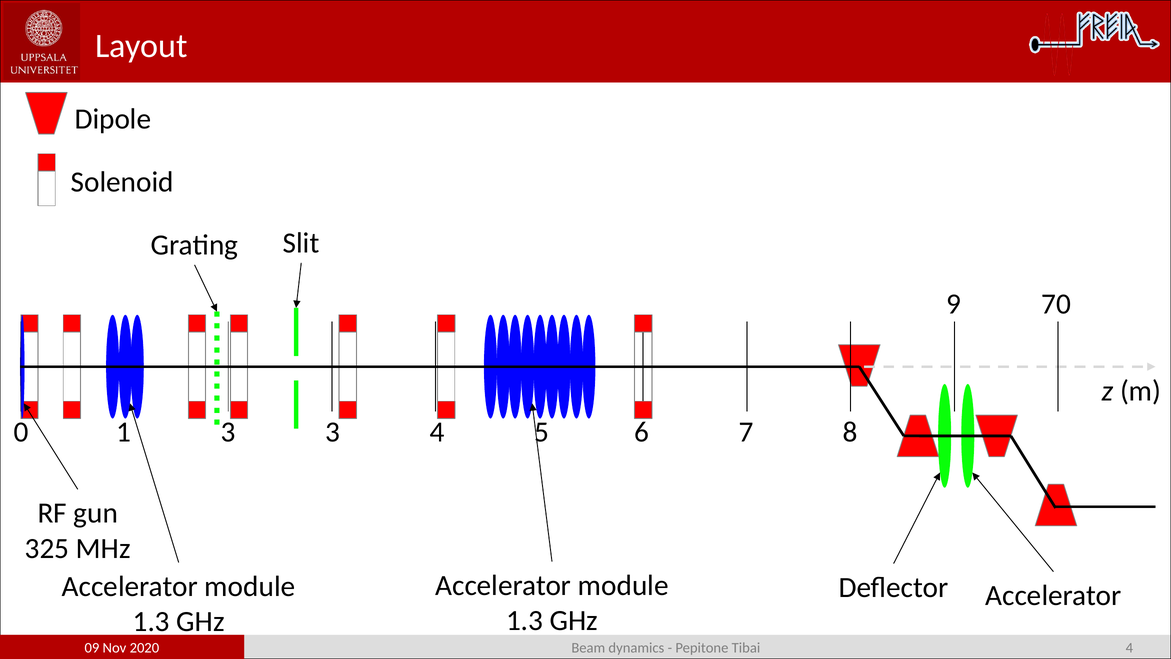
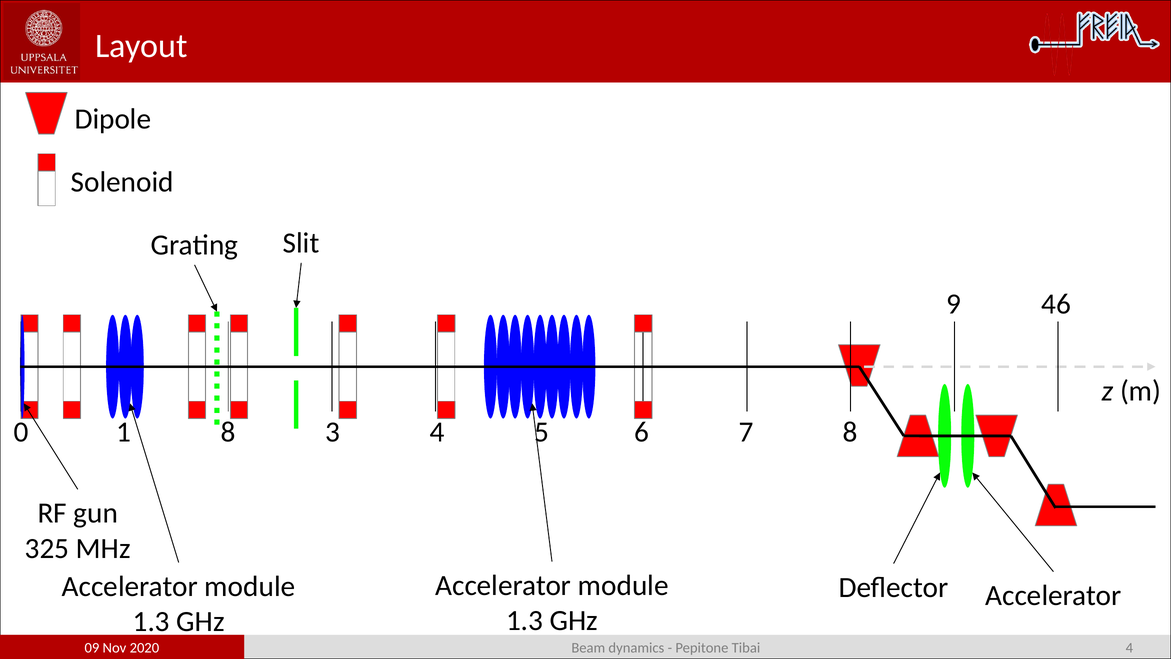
70: 70 -> 46 (1056, 304)
1 3: 3 -> 8 (228, 432)
